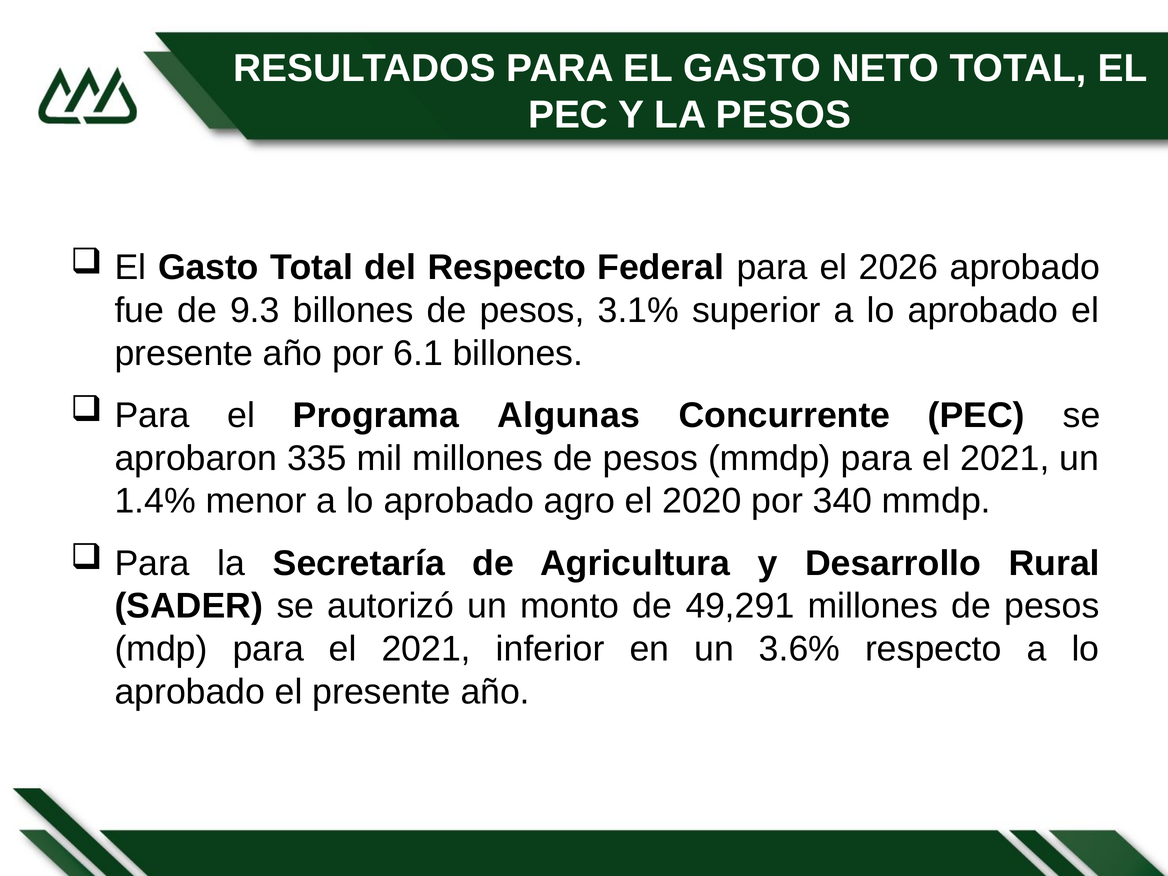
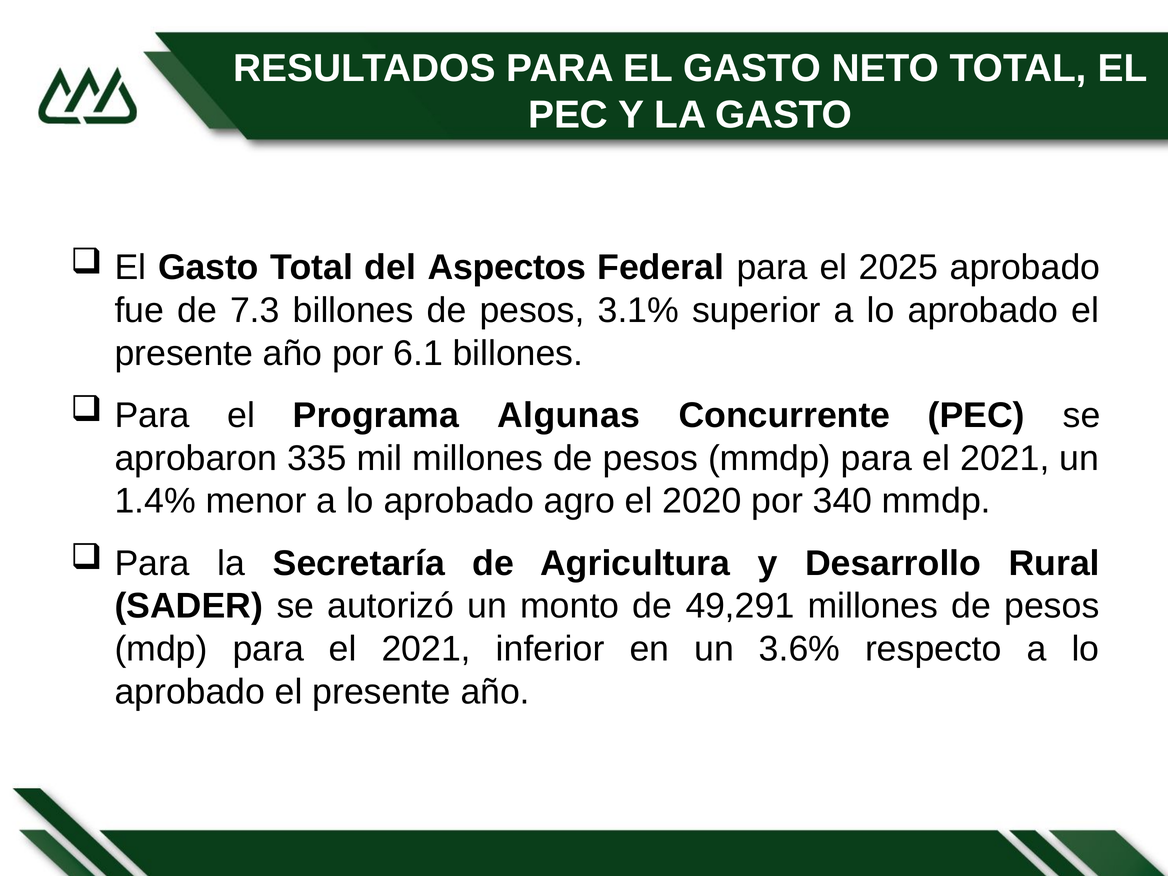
LA PESOS: PESOS -> GASTO (784, 115)
del Respecto: Respecto -> Aspectos (507, 268)
2026: 2026 -> 2025 (898, 268)
9.3: 9.3 -> 7.3 (255, 310)
